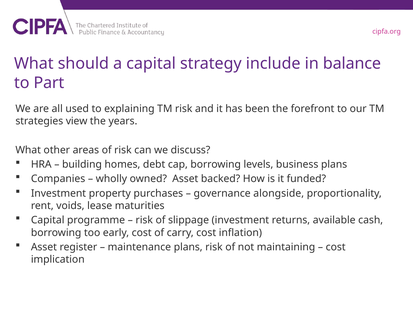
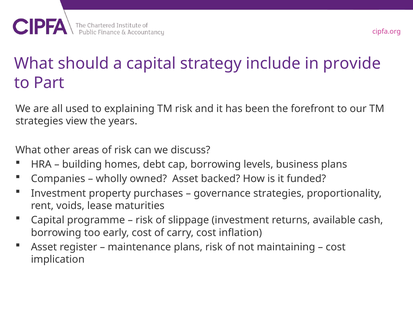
balance: balance -> provide (352, 64)
governance alongside: alongside -> strategies (279, 193)
